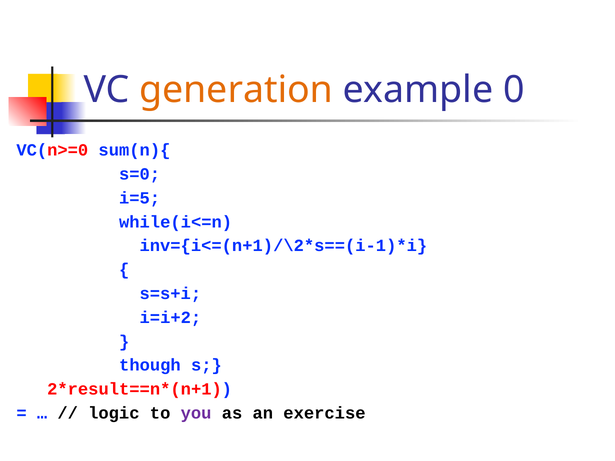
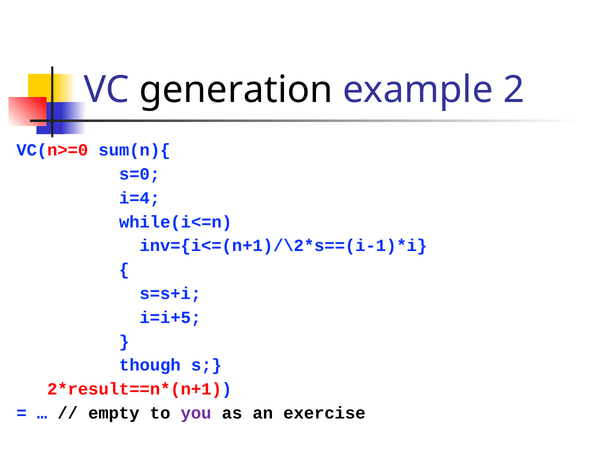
generation colour: orange -> black (236, 90)
0: 0 -> 2 (514, 90)
i=5: i=5 -> i=4 (140, 198)
i=i+2: i=i+2 -> i=i+5 (170, 318)
logic: logic -> empty (114, 413)
